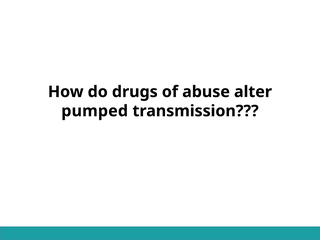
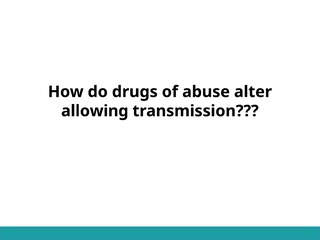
pumped: pumped -> allowing (95, 111)
